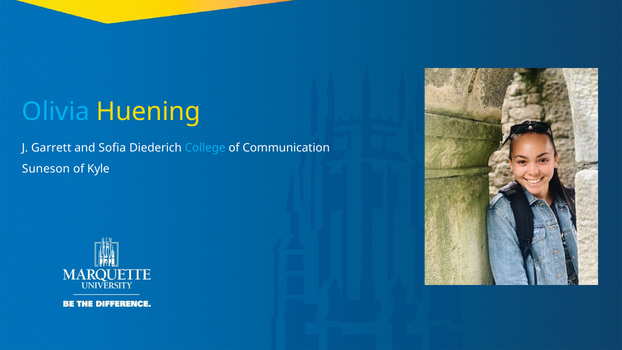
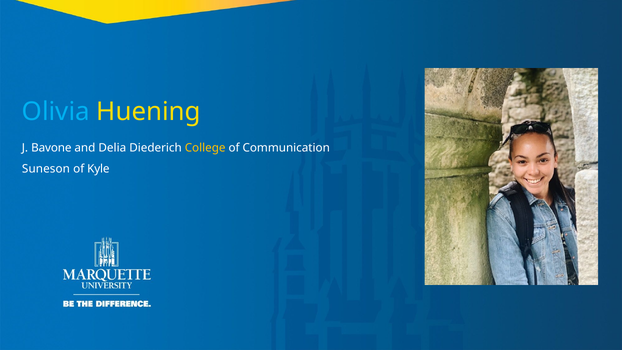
Garrett: Garrett -> Bavone (51, 148)
Sofia: Sofia -> Delia (112, 148)
College colour: light blue -> yellow (205, 148)
